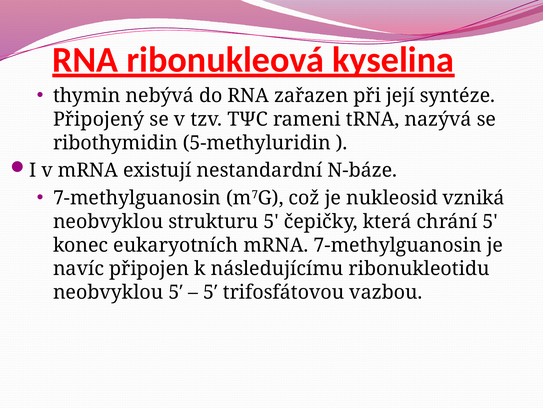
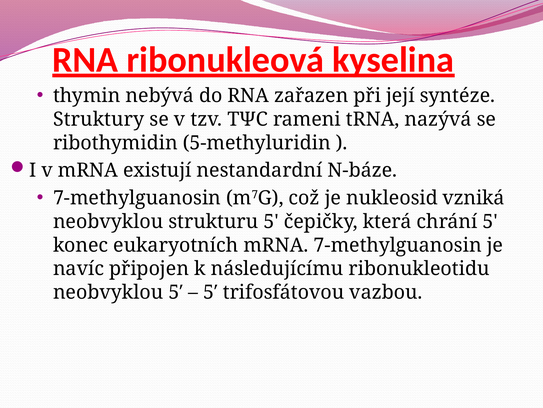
Připojený: Připojený -> Struktury (99, 119)
